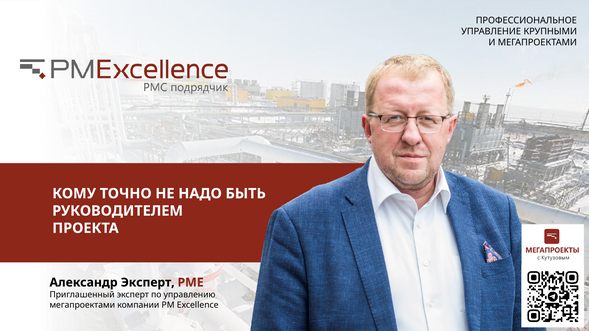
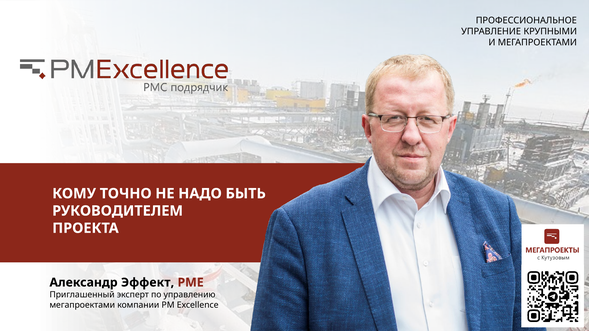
Александр Эксперт: Эксперт -> Эффект (148, 283)
